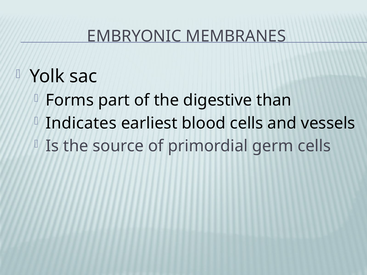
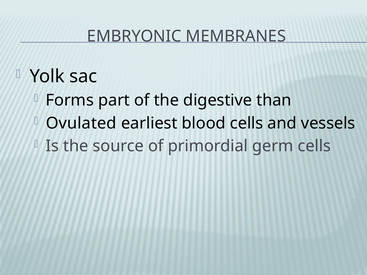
Indicates: Indicates -> Ovulated (81, 123)
